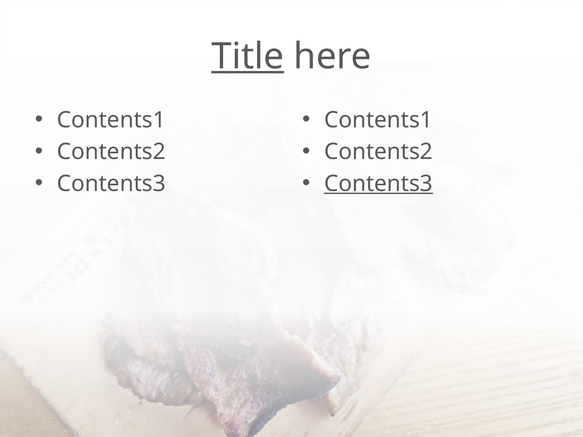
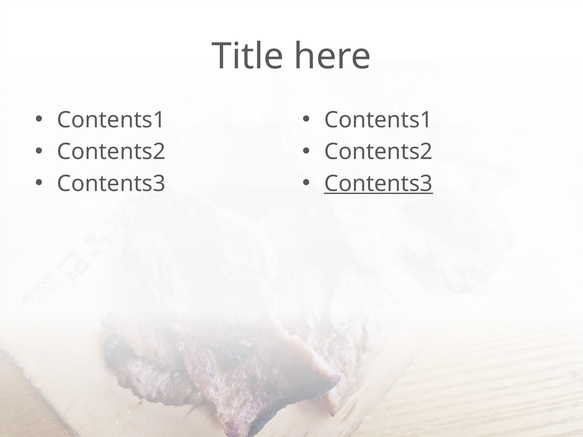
Title underline: present -> none (248, 56)
